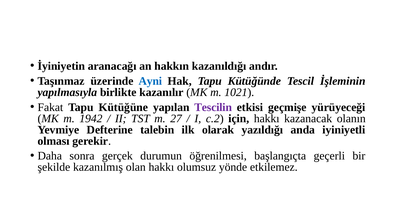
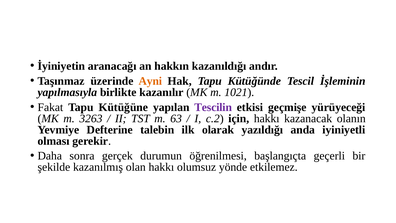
Ayni colour: blue -> orange (150, 81)
1942: 1942 -> 3263 (91, 118)
27: 27 -> 63 (176, 118)
